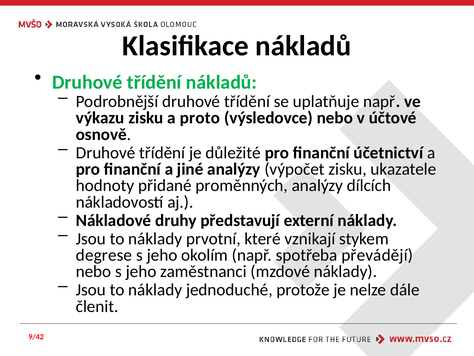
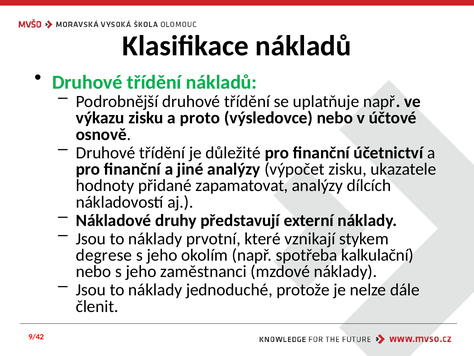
proměnných: proměnných -> zapamatovat (242, 185)
převádějí: převádějí -> kalkulační (377, 255)
